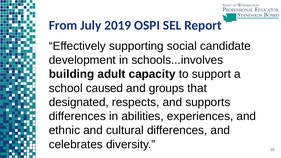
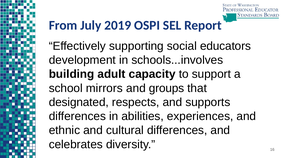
candidate: candidate -> educators (225, 46)
caused: caused -> mirrors (104, 88)
